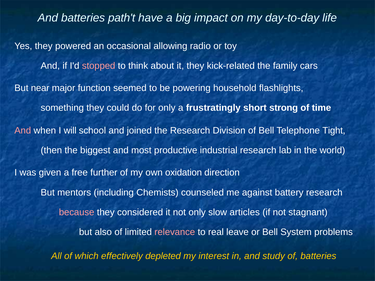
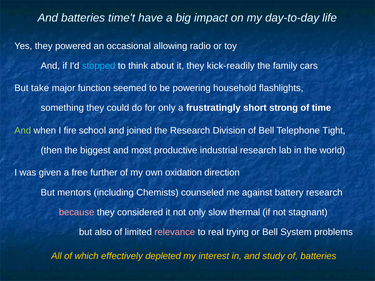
path't: path't -> time't (122, 18)
stopped colour: pink -> light blue (99, 66)
kick-related: kick-related -> kick-readily (231, 66)
near: near -> take (40, 88)
And colour: pink -> light green (23, 131)
will: will -> fire (70, 131)
articles: articles -> thermal (245, 212)
leave: leave -> trying (238, 232)
